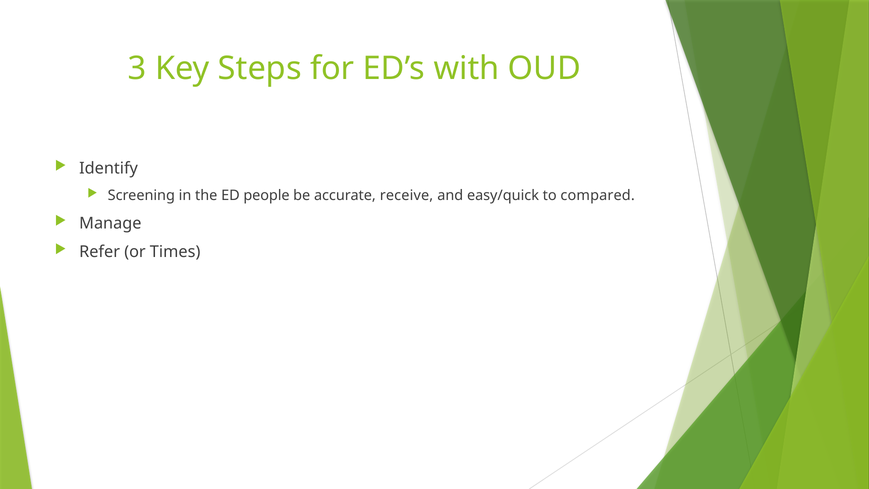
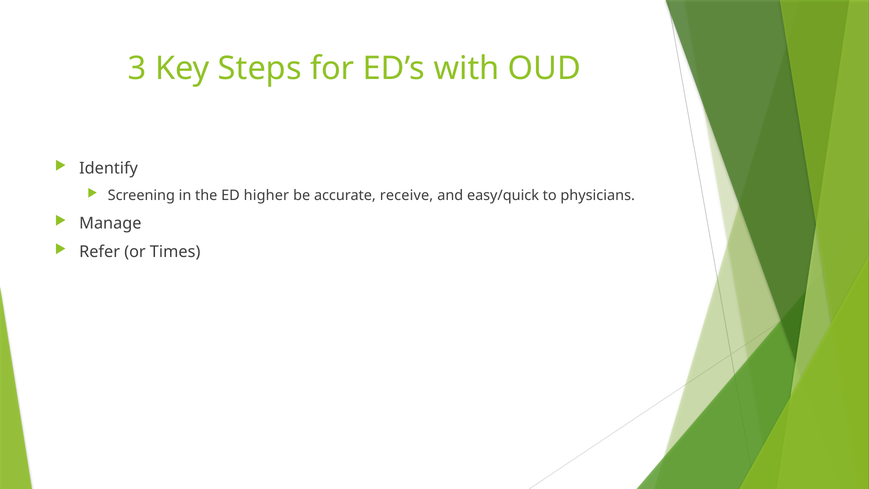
people: people -> higher (266, 196)
compared: compared -> physicians (598, 196)
